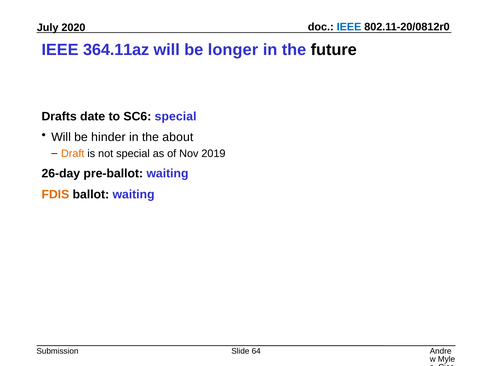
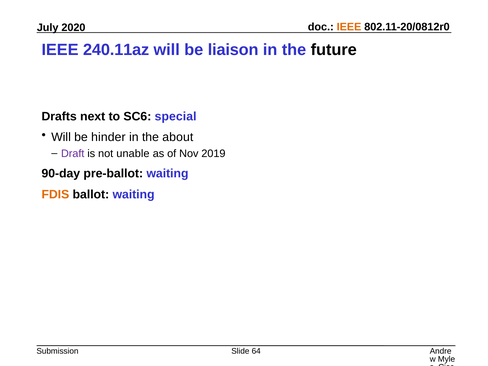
IEEE colour: blue -> orange (349, 27)
364.11az: 364.11az -> 240.11az (116, 50)
longer: longer -> liaison (233, 50)
date: date -> next (93, 116)
Draft colour: orange -> purple (73, 154)
not special: special -> unable (133, 154)
26-day: 26-day -> 90-day (61, 174)
